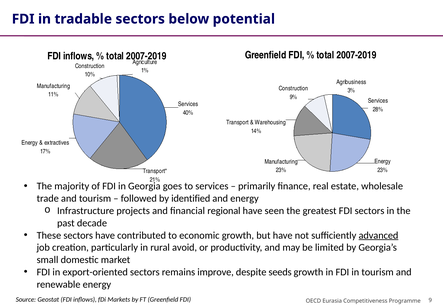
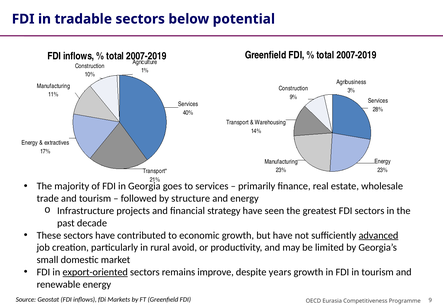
identified: identified -> structure (191, 198)
regional: regional -> strategy (224, 211)
export-oriented underline: none -> present (95, 272)
seeds: seeds -> years (280, 272)
